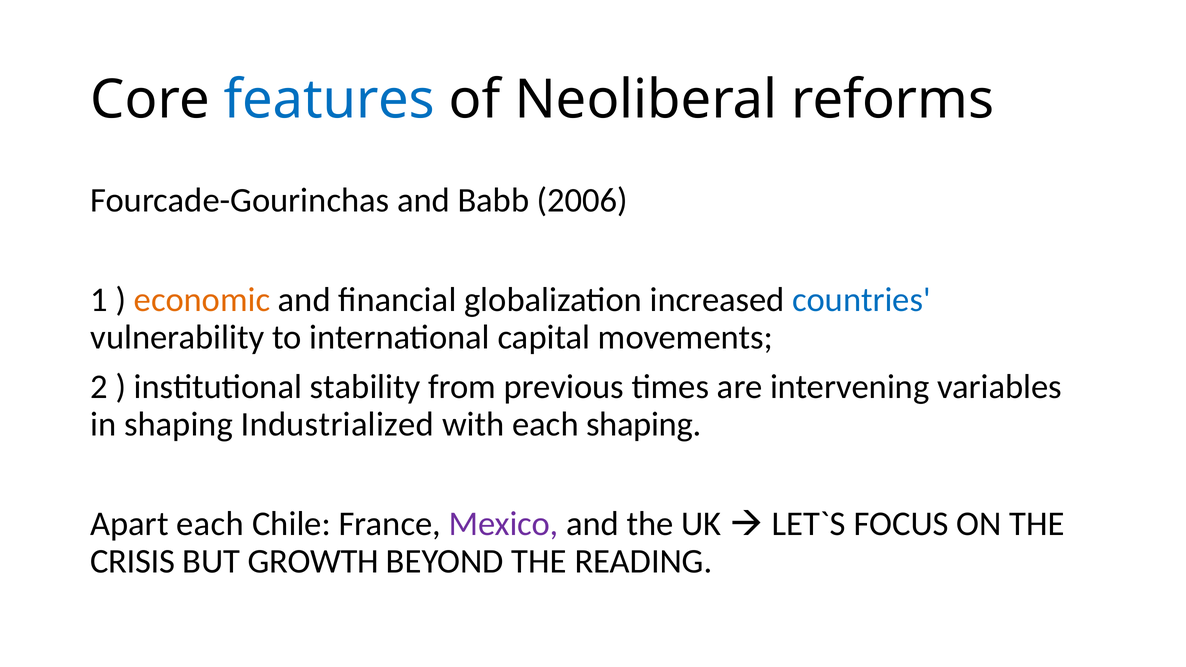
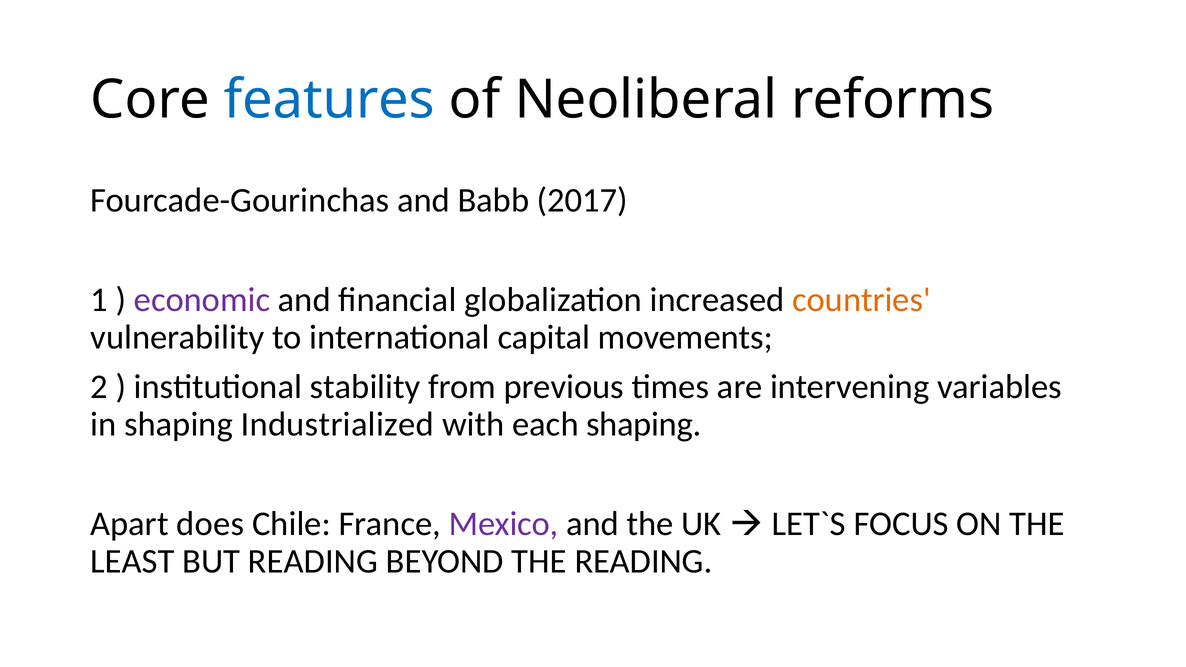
2006: 2006 -> 2017 (582, 201)
economic colour: orange -> purple (202, 300)
countries colour: blue -> orange (861, 300)
Apart each: each -> does (210, 524)
CRISIS: CRISIS -> LEAST (132, 561)
BUT GROWTH: GROWTH -> READING (313, 561)
